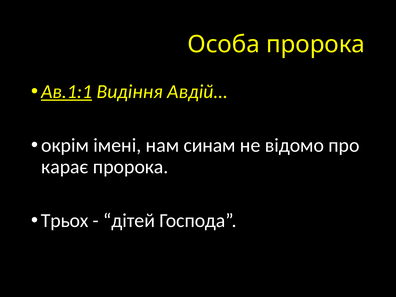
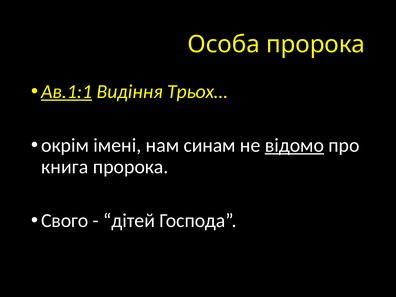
Авдій…: Авдій… -> Трьох… (197, 92)
відомо underline: none -> present (294, 145)
карає: карає -> книга (65, 167)
Трьох: Трьох -> Свого (65, 221)
